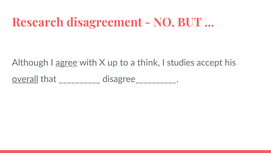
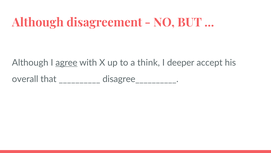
Research: Research -> Although (38, 22)
studies: studies -> deeper (181, 62)
overall underline: present -> none (25, 79)
